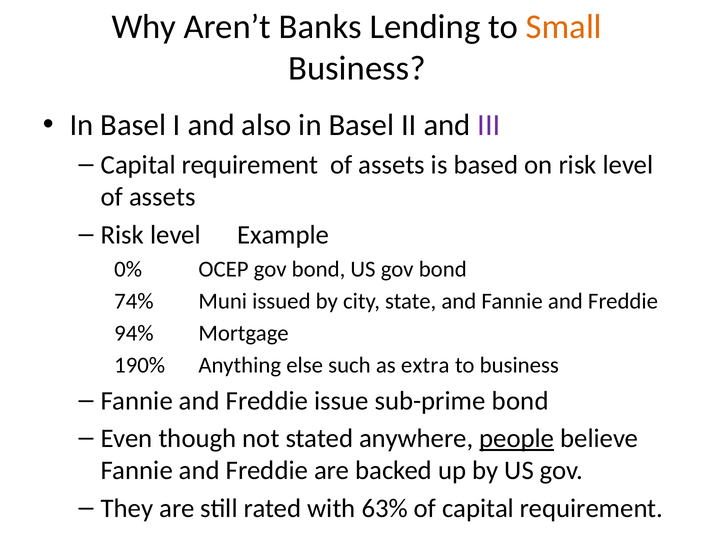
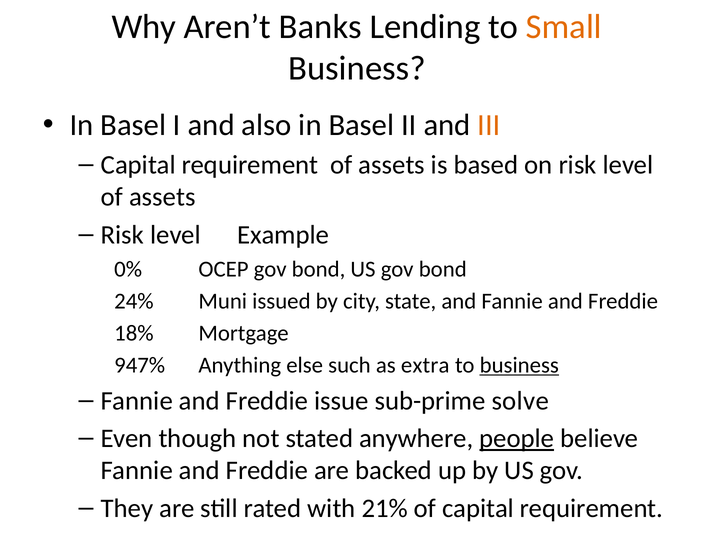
III colour: purple -> orange (489, 125)
74%: 74% -> 24% (134, 301)
94%: 94% -> 18% (134, 333)
190%: 190% -> 947% (140, 366)
business underline: none -> present (519, 366)
sub-prime bond: bond -> solve (520, 401)
63%: 63% -> 21% (385, 509)
